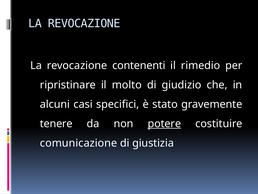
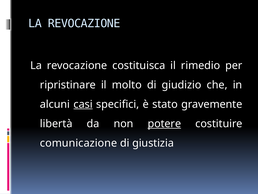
contenenti: contenenti -> costituisca (139, 65)
casi underline: none -> present (83, 104)
tenere: tenere -> libertà (56, 123)
